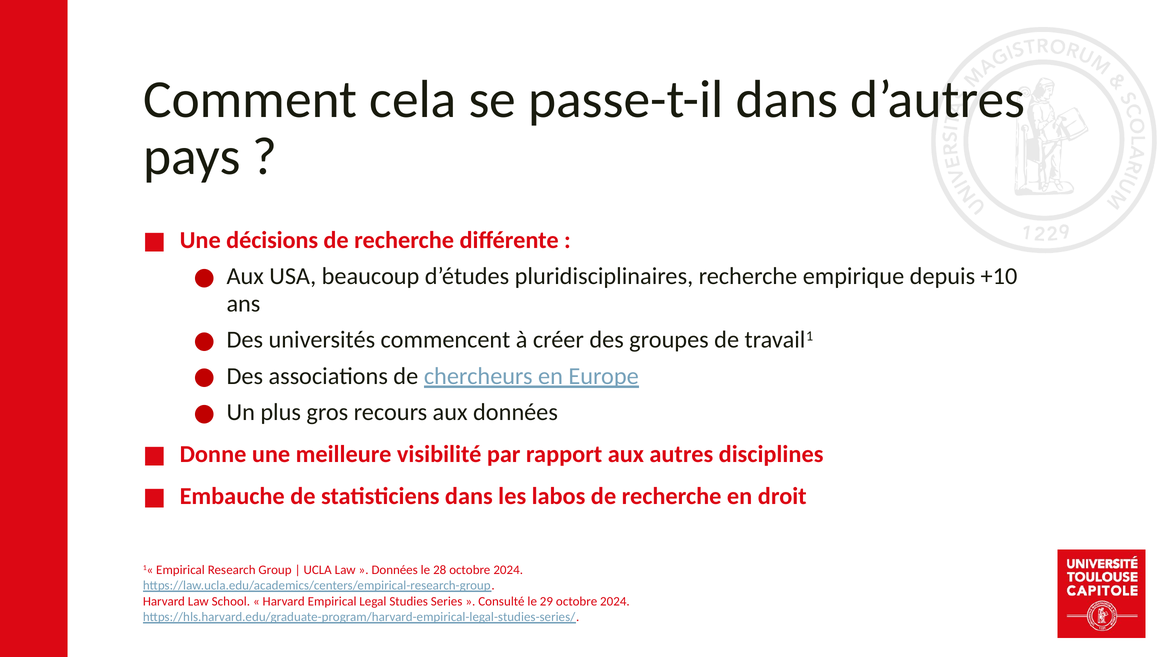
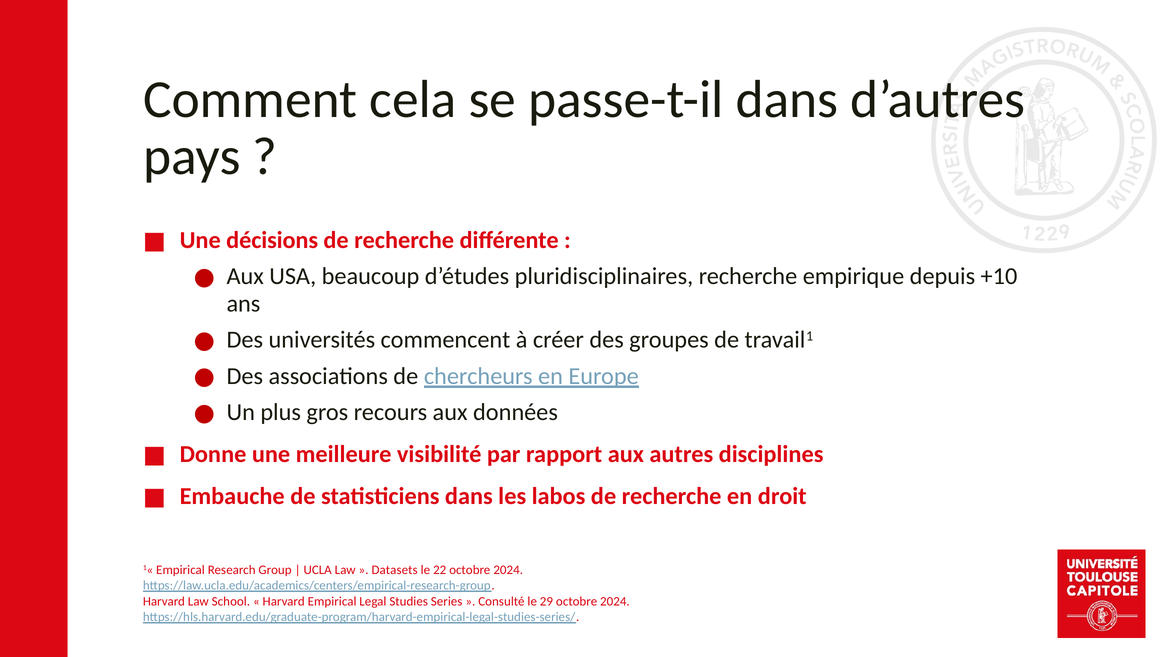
Données: Données -> Datasets (395, 570)
28: 28 -> 22 (440, 570)
